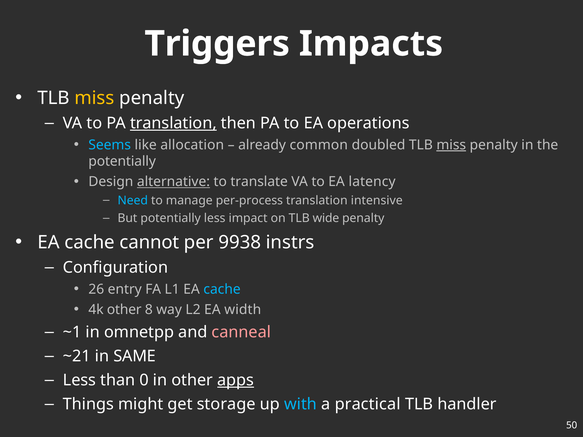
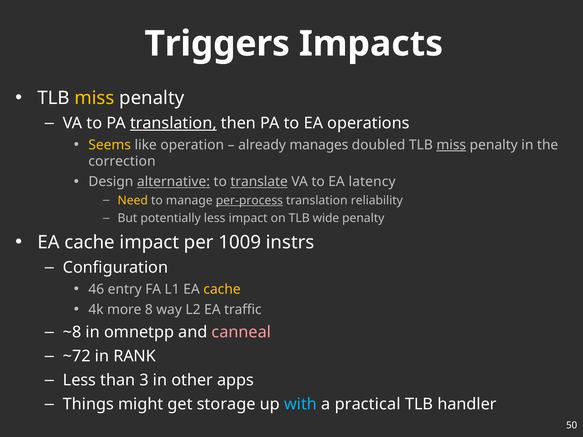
Seems colour: light blue -> yellow (110, 145)
allocation: allocation -> operation (192, 145)
common: common -> manages (319, 145)
potentially: potentially -> correction (122, 161)
translate underline: none -> present (259, 182)
Need colour: light blue -> yellow (133, 201)
per-process underline: none -> present (249, 201)
intensive: intensive -> reliability (377, 201)
cache cannot: cannot -> impact (149, 242)
9938: 9938 -> 1009 (240, 242)
26: 26 -> 46 (96, 289)
cache colour: light blue -> yellow (222, 289)
4k other: other -> more (124, 310)
width: width -> traffic (243, 310)
~1: ~1 -> ~8 (72, 332)
~21: ~21 -> ~72 (77, 356)
SAME: SAME -> RANK (135, 356)
0: 0 -> 3 (144, 380)
apps underline: present -> none (236, 380)
